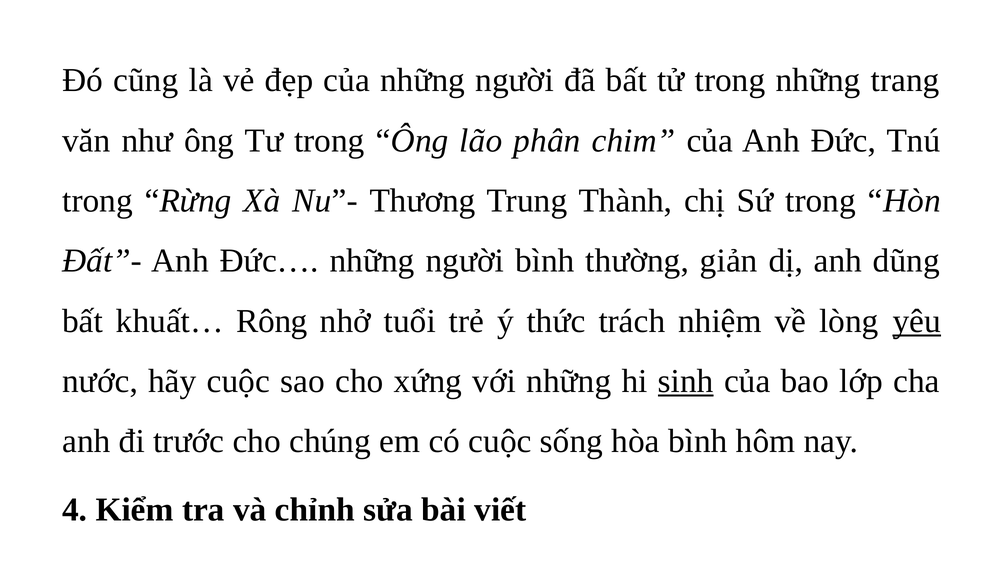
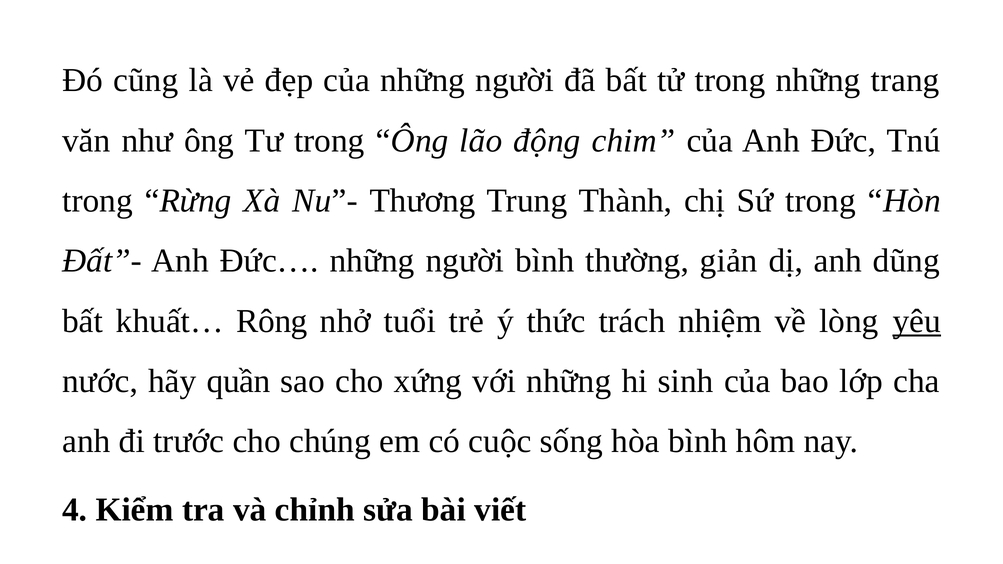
phân: phân -> động (547, 141)
hãy cuộc: cuộc -> quần (239, 381)
sinh underline: present -> none (686, 381)
